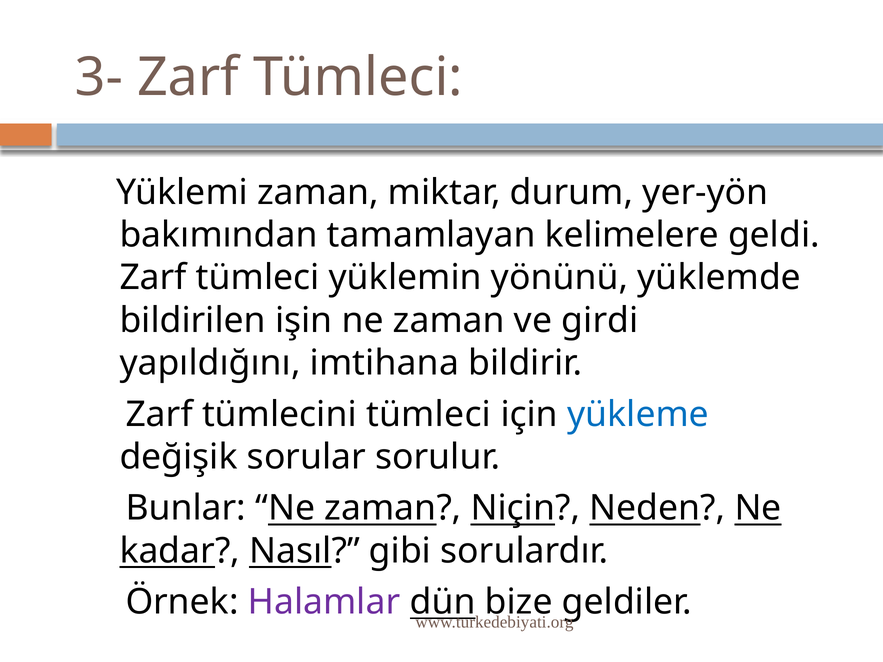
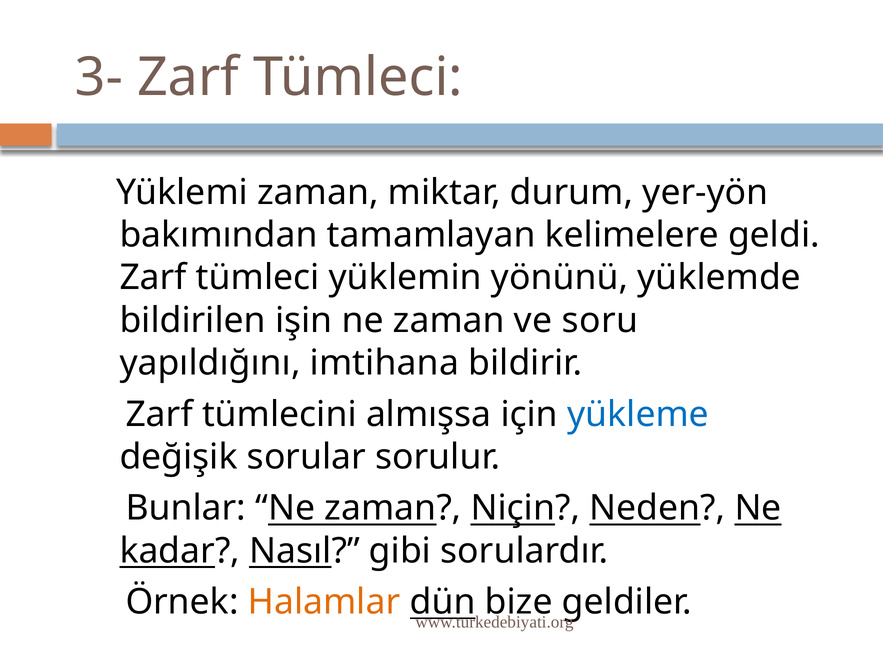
girdi: girdi -> soru (600, 320)
tümlecini tümleci: tümleci -> almışsa (429, 414)
Halamlar colour: purple -> orange (324, 602)
